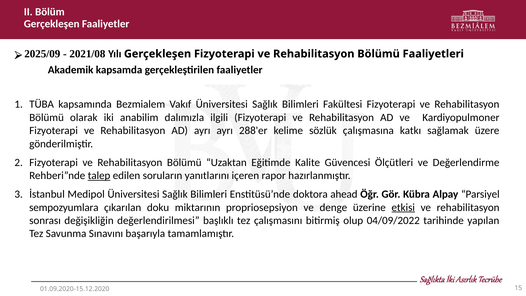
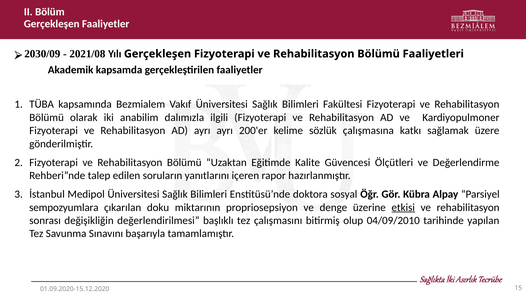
2025/09: 2025/09 -> 2030/09 (42, 54)
288'er: 288'er -> 200'er (253, 131)
talep underline: present -> none (99, 176)
ahead: ahead -> sosyal (344, 194)
04/09/2022: 04/09/2022 -> 04/09/2010 (393, 220)
